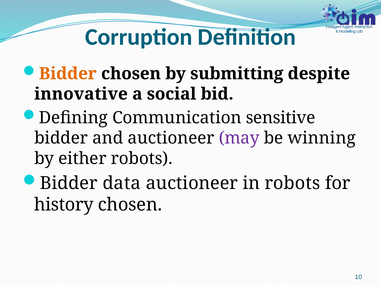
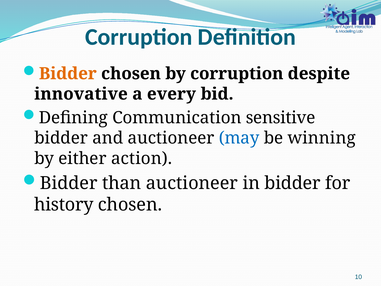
by submitting: submitting -> corruption (237, 74)
social: social -> every (171, 94)
may colour: purple -> blue (239, 138)
either robots: robots -> action (142, 158)
data: data -> than (122, 183)
in robots: robots -> bidder (292, 183)
